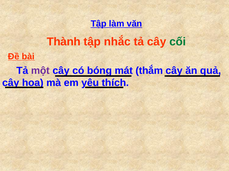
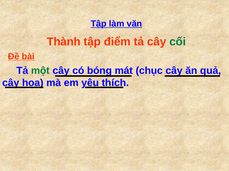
nhắc: nhắc -> điểm (117, 42)
một colour: purple -> green (40, 71)
thắm: thắm -> chục (149, 71)
